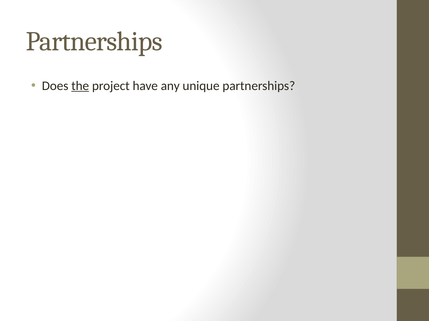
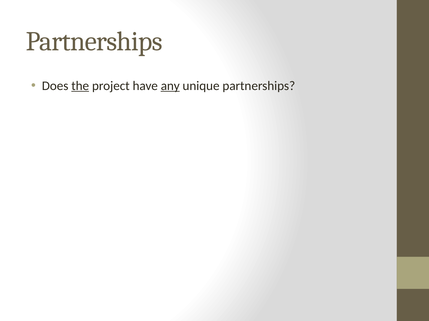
any underline: none -> present (170, 86)
